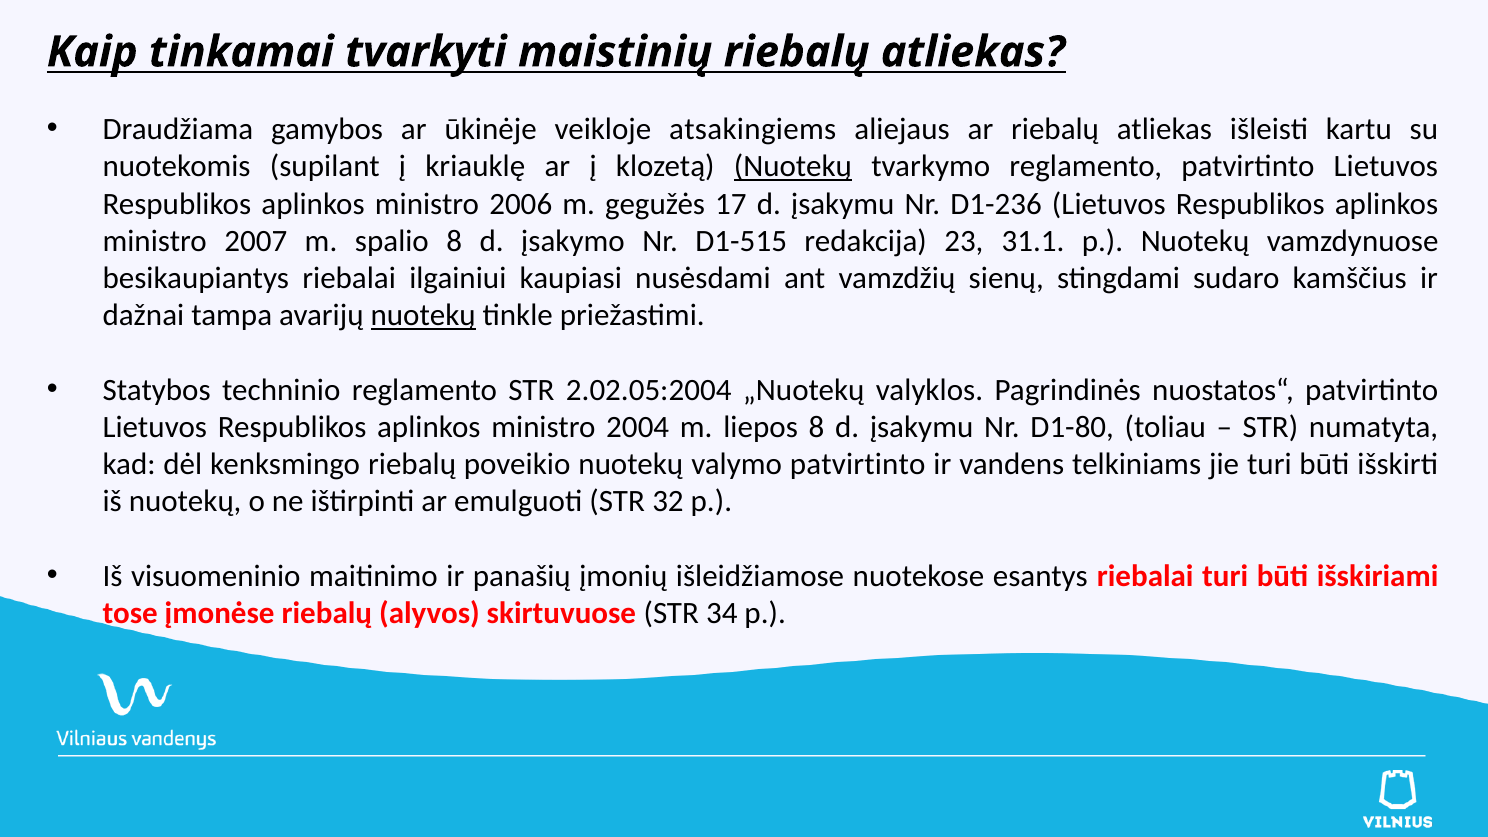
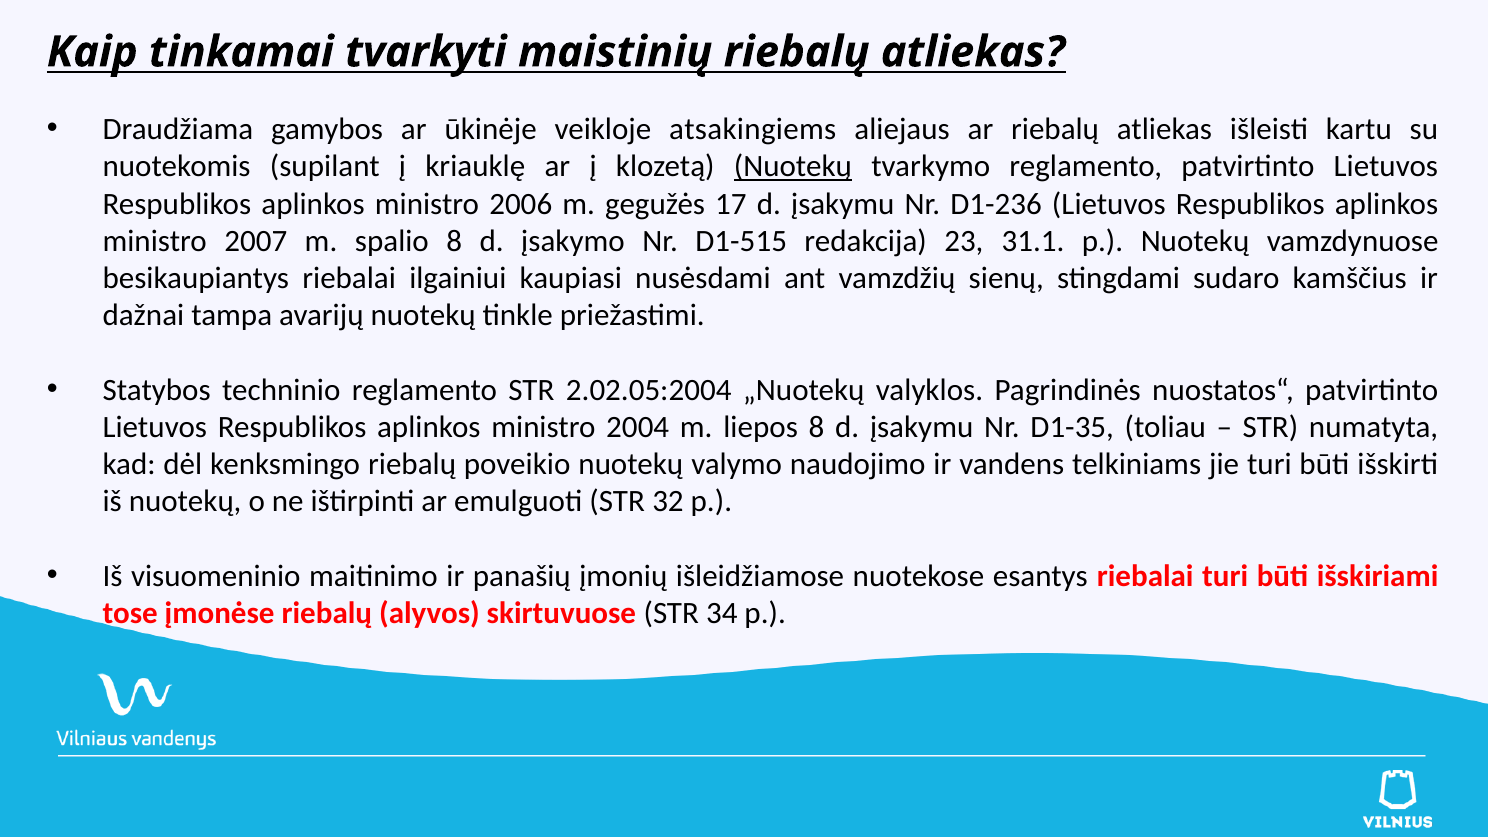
nuotekų underline: present -> none (423, 315)
D1-80: D1-80 -> D1-35 (1072, 427)
valymo patvirtinto: patvirtinto -> naudojimo (858, 464)
